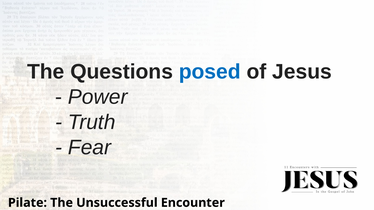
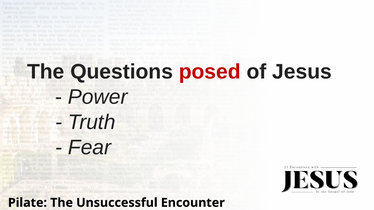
posed colour: blue -> red (210, 72)
